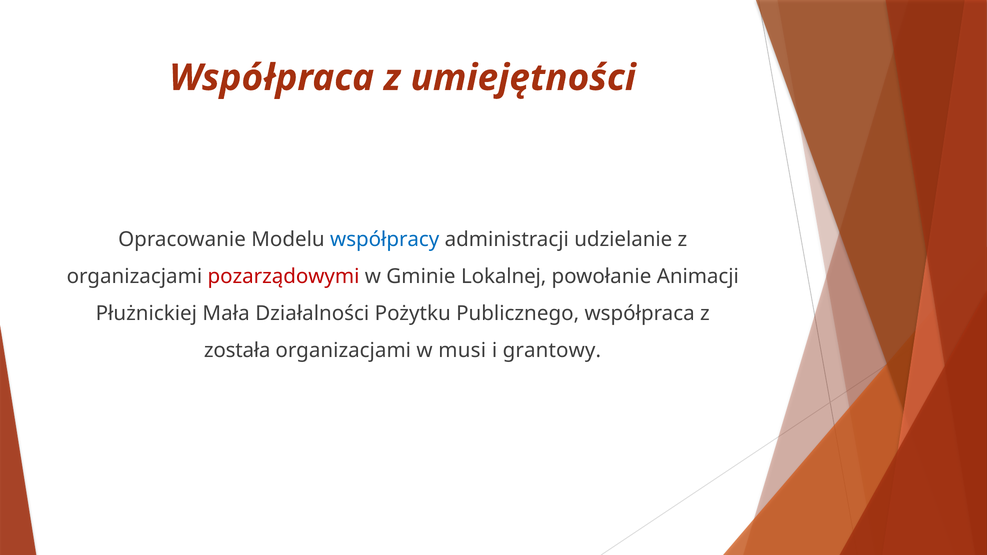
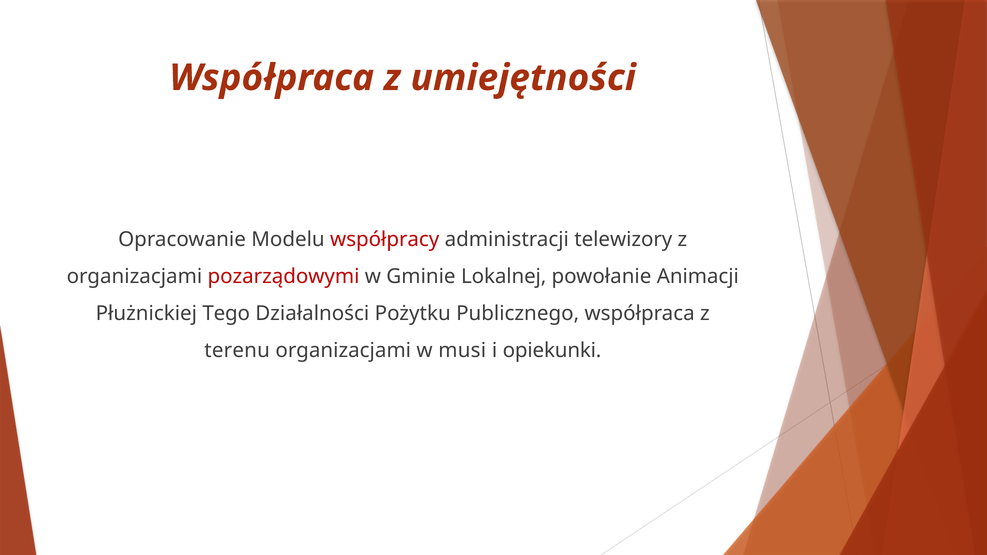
współpracy colour: blue -> red (385, 240)
udzielanie: udzielanie -> telewizory (623, 240)
Mała: Mała -> Tego (226, 314)
została: została -> terenu (237, 351)
grantowy: grantowy -> opiekunki (552, 351)
